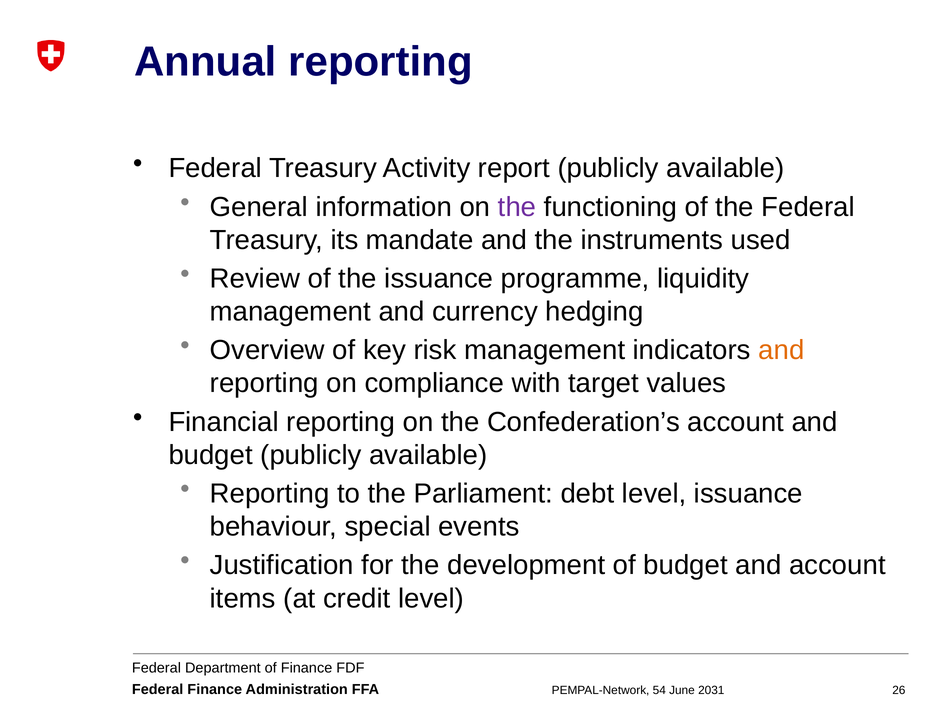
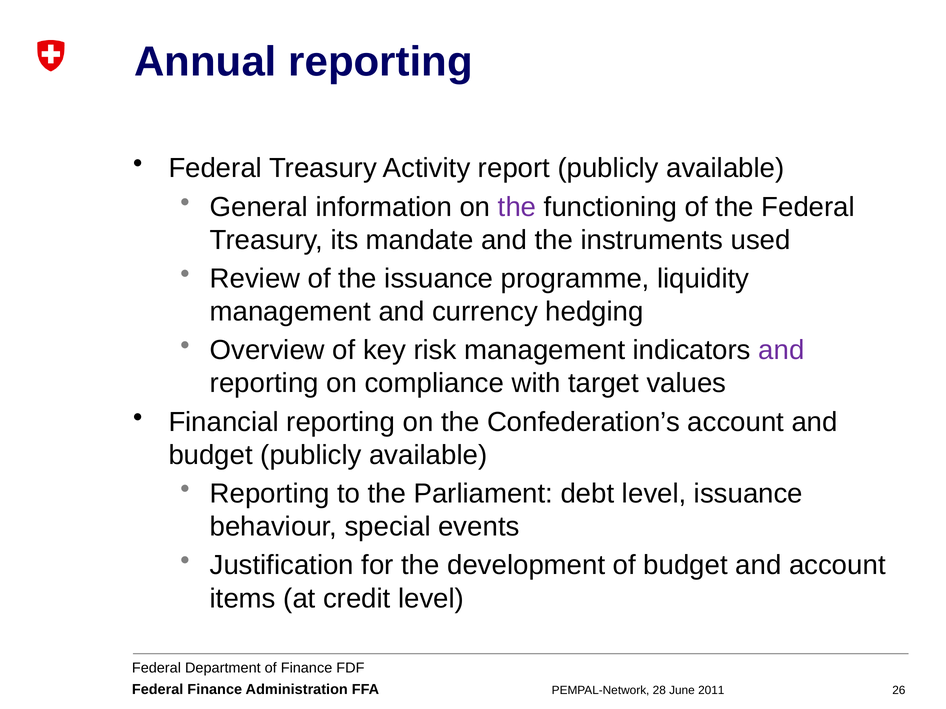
and colour: orange -> purple (781, 351)
54: 54 -> 28 (659, 691)
2031: 2031 -> 2011 (711, 691)
